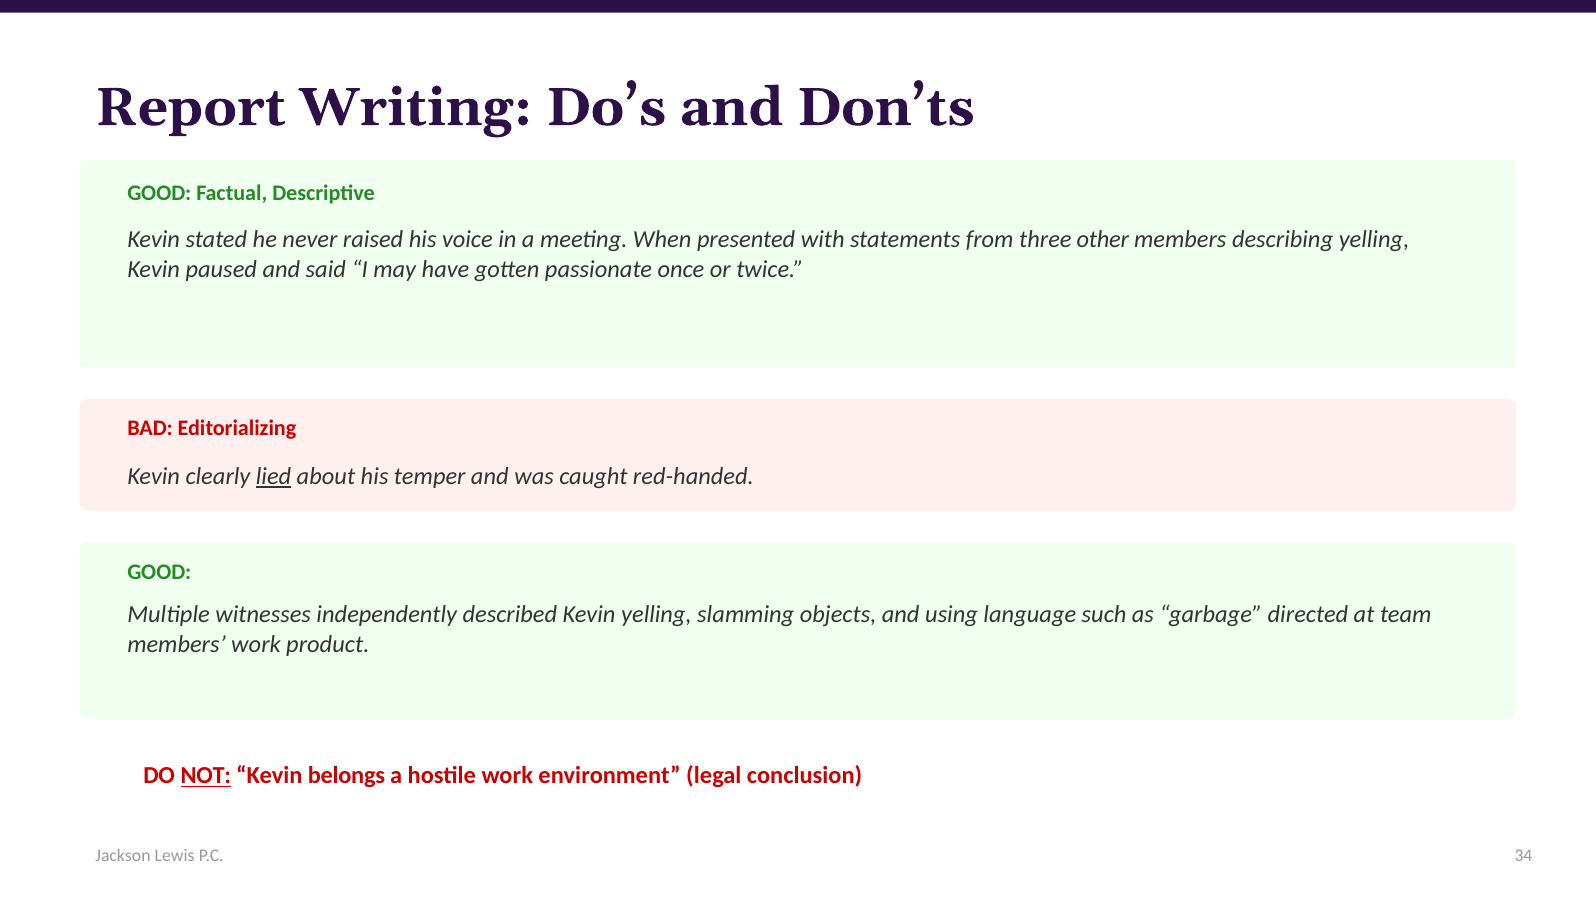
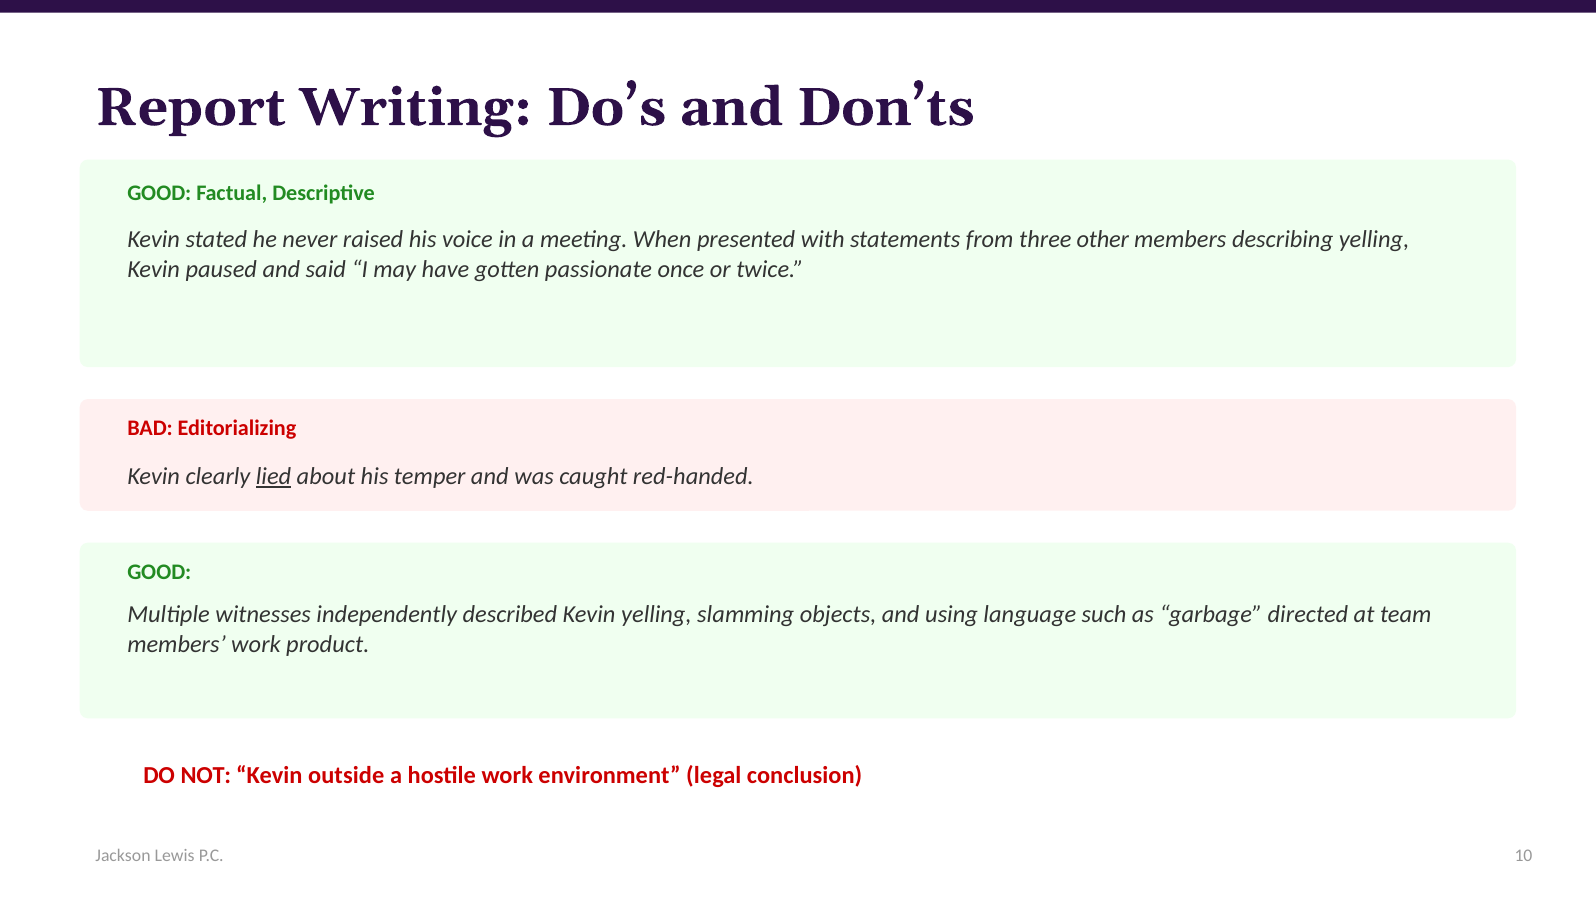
NOT underline: present -> none (206, 776)
belongs: belongs -> outside (346, 776)
34: 34 -> 10 (1523, 855)
